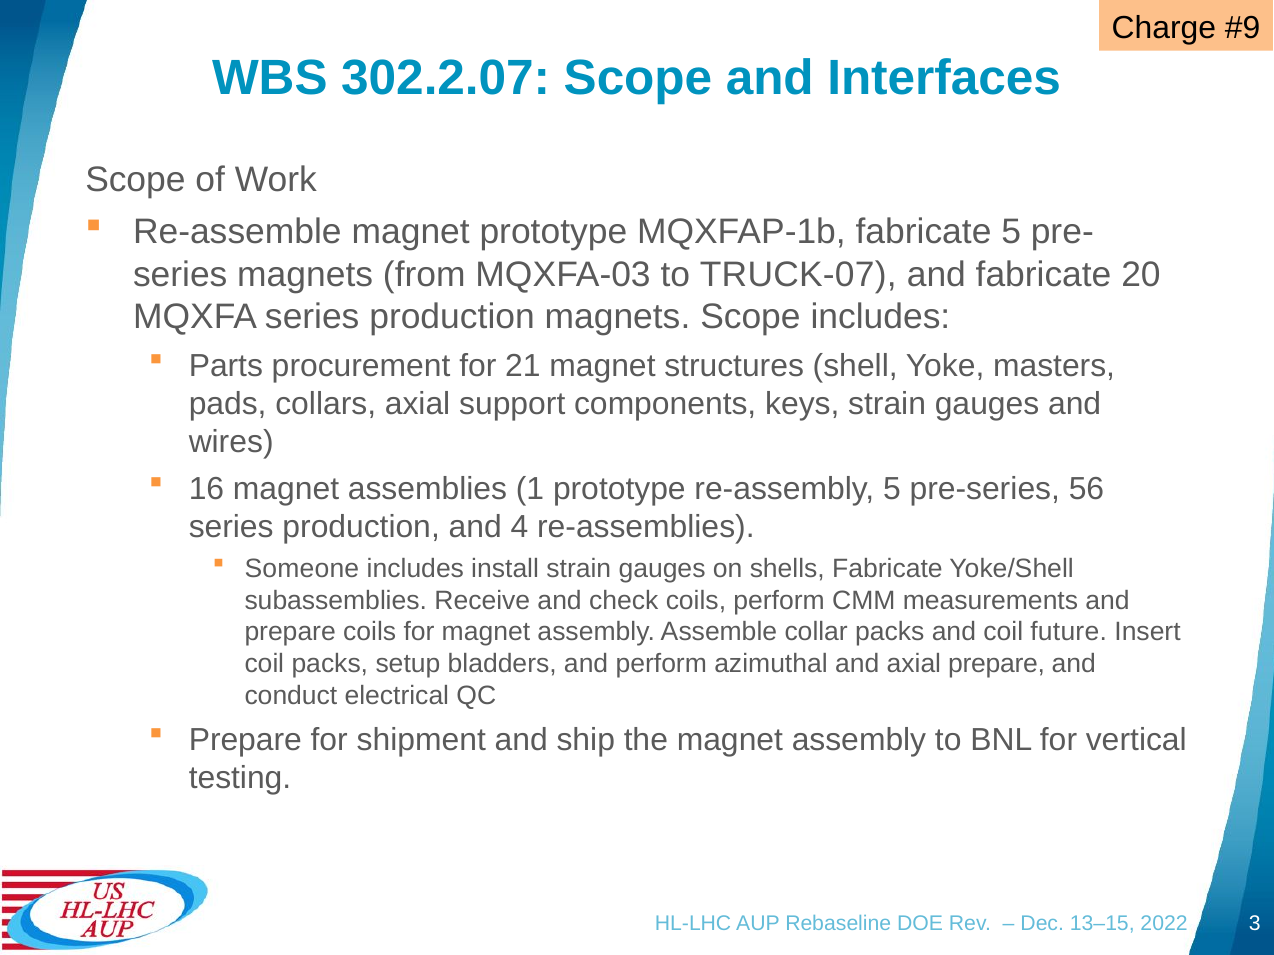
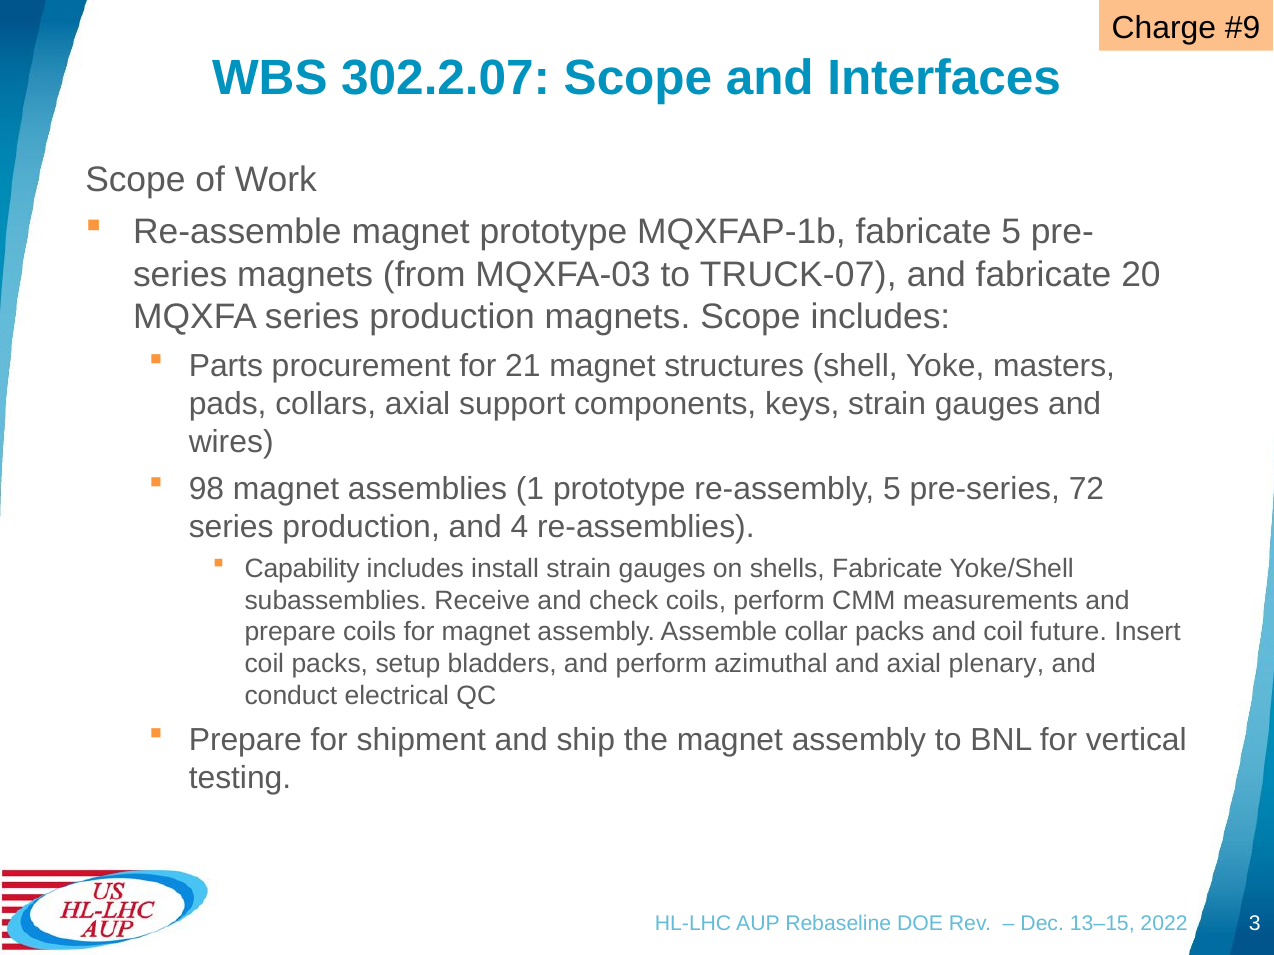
16: 16 -> 98 (206, 489)
56: 56 -> 72 (1086, 489)
Someone: Someone -> Capability (302, 569)
axial prepare: prepare -> plenary (996, 664)
